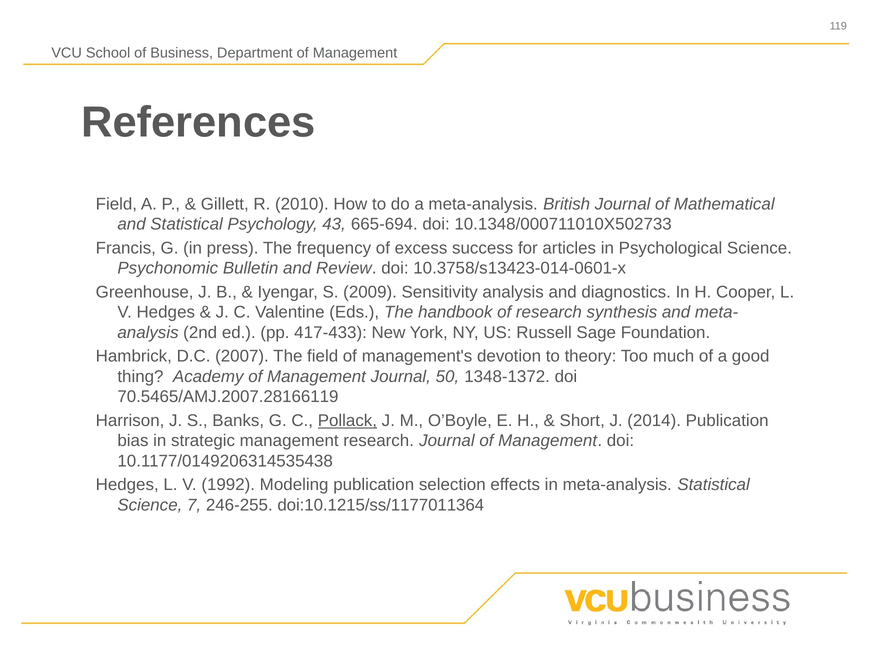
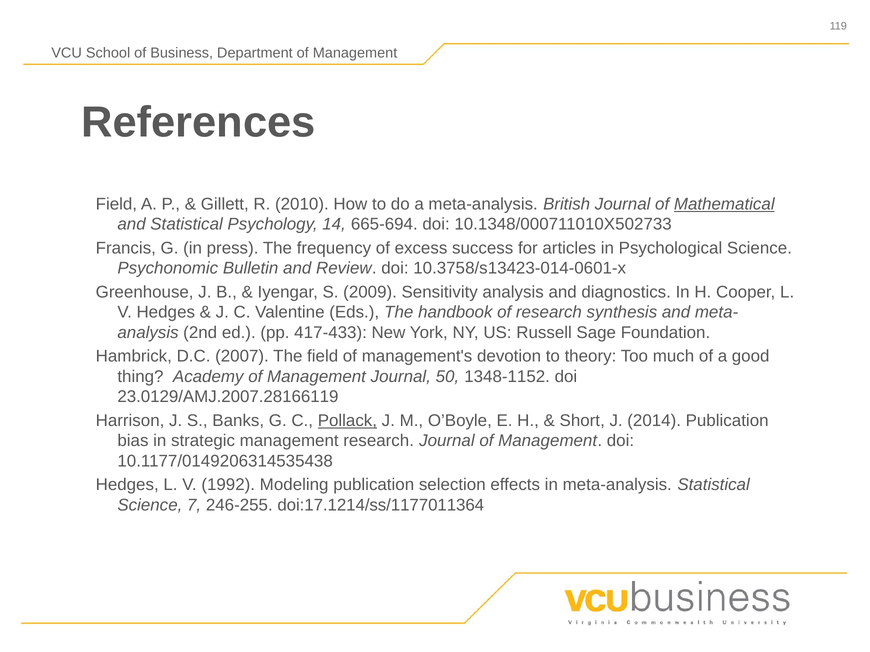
Mathematical underline: none -> present (724, 204)
43: 43 -> 14 (334, 224)
1348-1372: 1348-1372 -> 1348-1152 (507, 377)
70.5465/AMJ.2007.28166119: 70.5465/AMJ.2007.28166119 -> 23.0129/AMJ.2007.28166119 (228, 397)
doi:10.1215/ss/1177011364: doi:10.1215/ss/1177011364 -> doi:17.1214/ss/1177011364 (381, 505)
